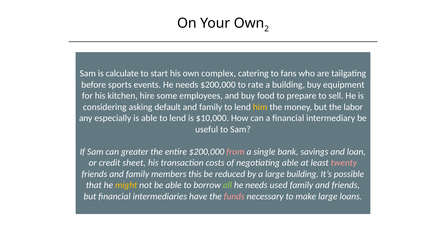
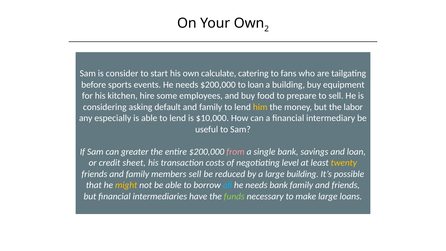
calculate: calculate -> consider (122, 74)
complex: complex -> calculate (219, 74)
to rate: rate -> loan (256, 85)
negotiating able: able -> level (290, 163)
twenty colour: pink -> yellow (344, 163)
members this: this -> sell (195, 174)
all colour: light green -> light blue (227, 185)
needs used: used -> bank (279, 185)
funds colour: pink -> light green (234, 196)
